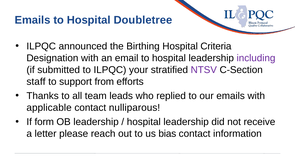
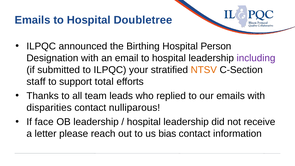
Criteria: Criteria -> Person (216, 46)
NTSV colour: purple -> orange (204, 70)
from: from -> total (104, 82)
applicable: applicable -> disparities (49, 108)
form: form -> face (44, 122)
